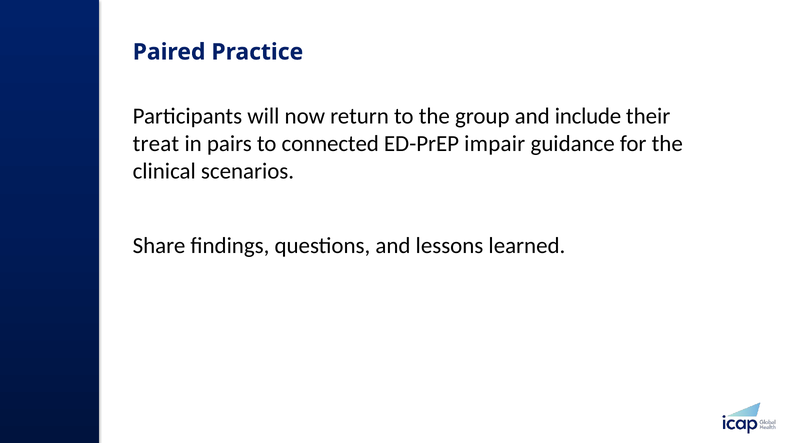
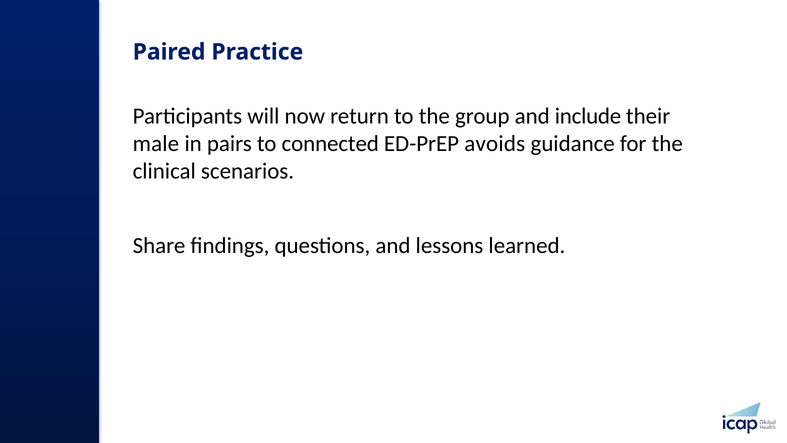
treat: treat -> male (156, 143)
impair: impair -> avoids (495, 143)
